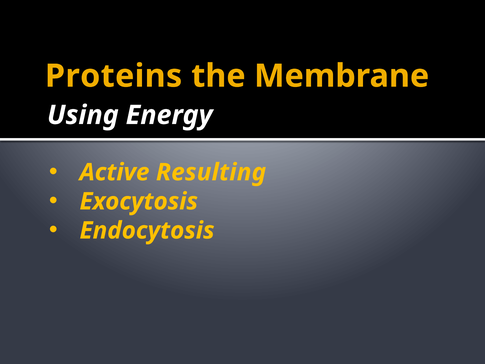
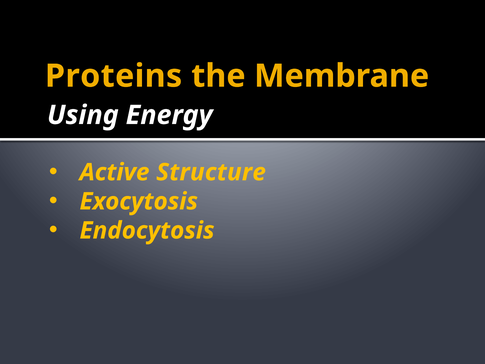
Resulting: Resulting -> Structure (211, 172)
